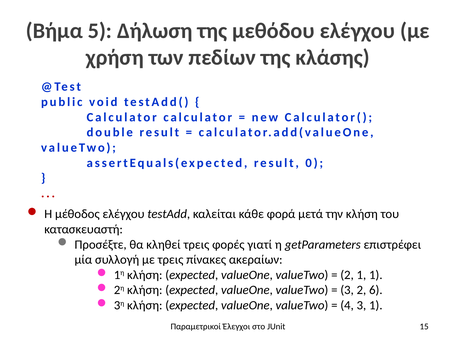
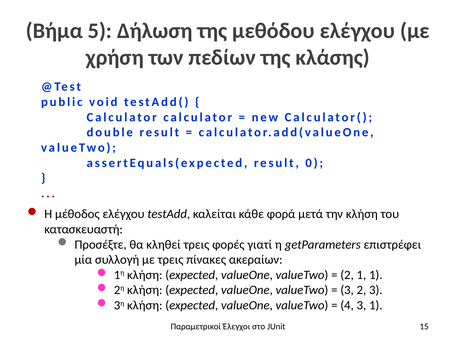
2 6: 6 -> 3 (376, 290)
